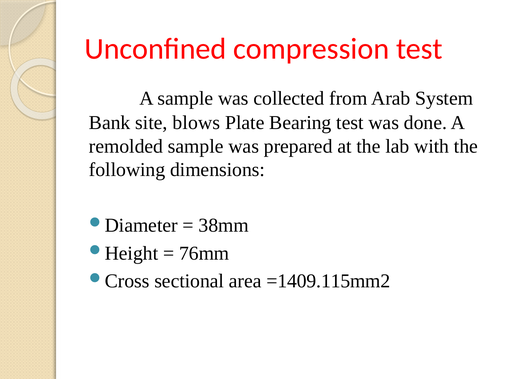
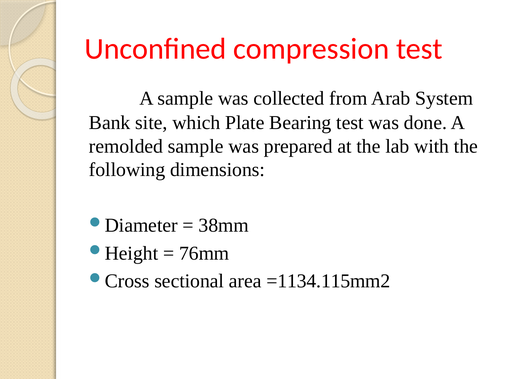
blows: blows -> which (196, 123)
=1409.115mm2: =1409.115mm2 -> =1134.115mm2 (328, 281)
